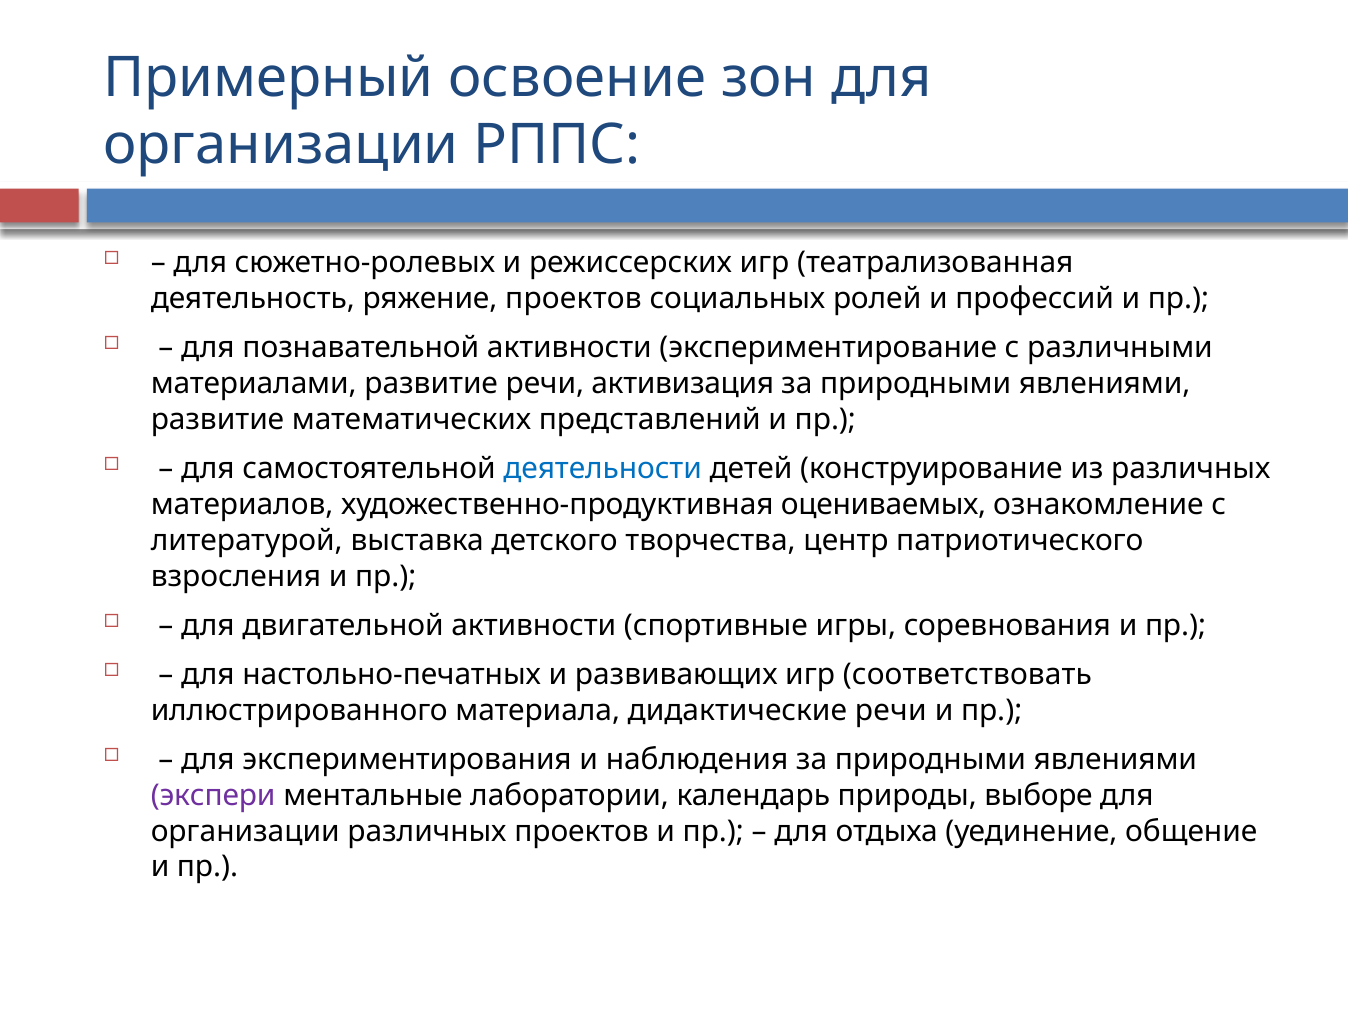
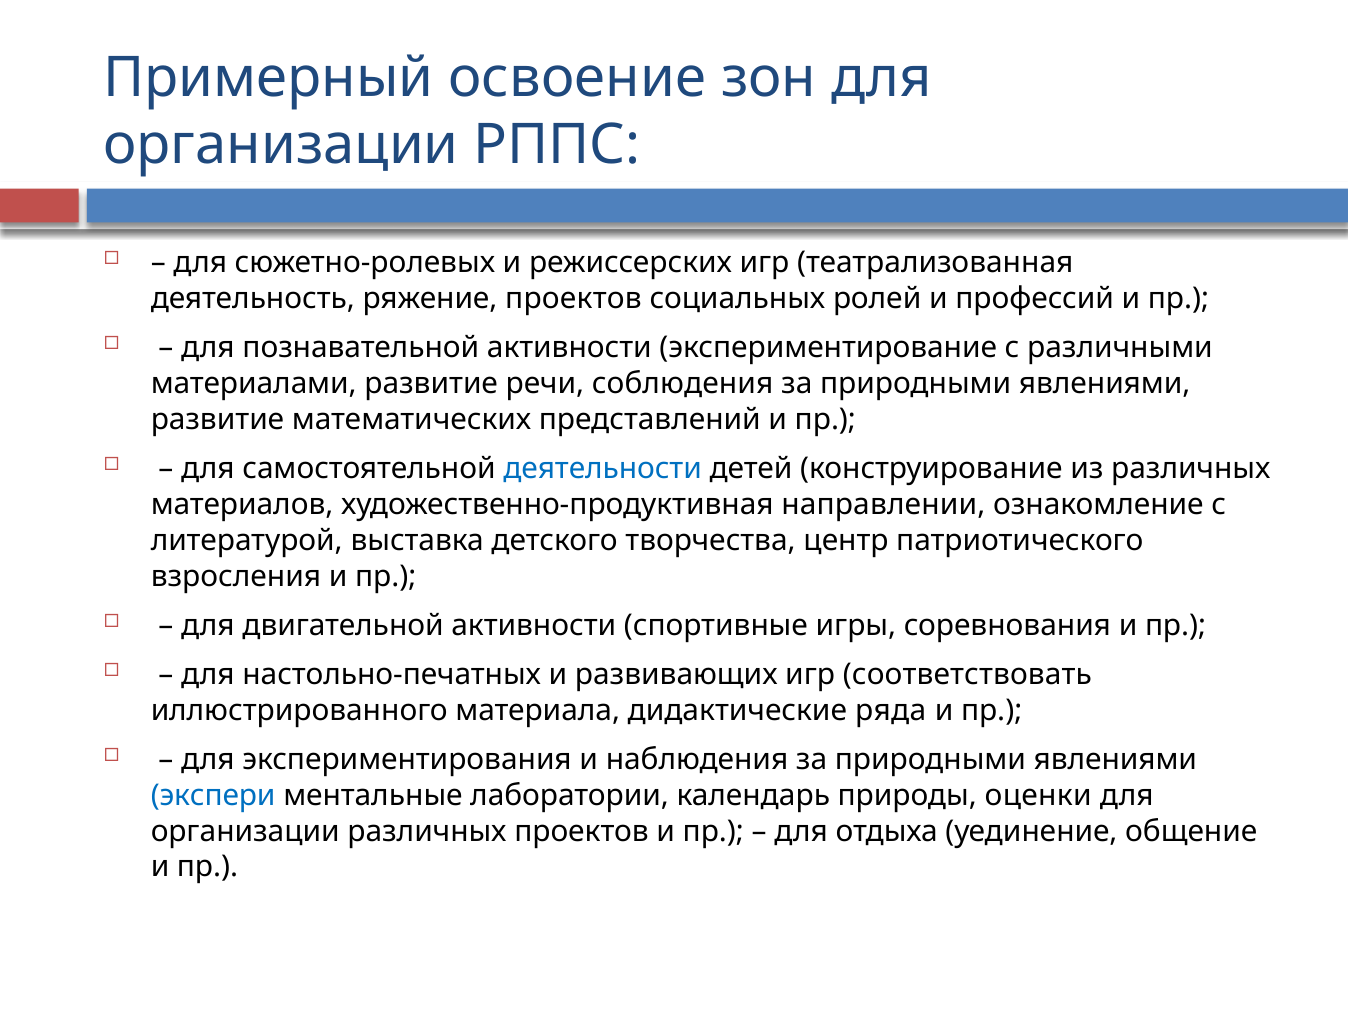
активизация: активизация -> соблюдения (683, 383)
оцениваемых: оцениваемых -> направлении (883, 504)
дидактические речи: речи -> ряда (891, 710)
экспери colour: purple -> blue (213, 795)
выборе: выборе -> оценки (1038, 795)
